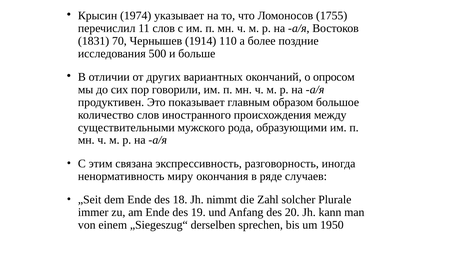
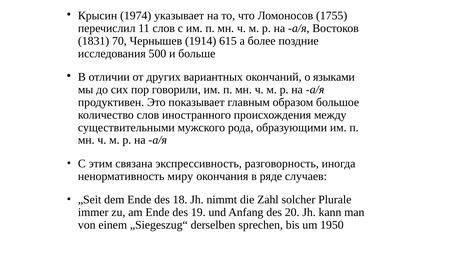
110: 110 -> 615 (228, 41)
опросом: опросом -> языками (334, 77)
